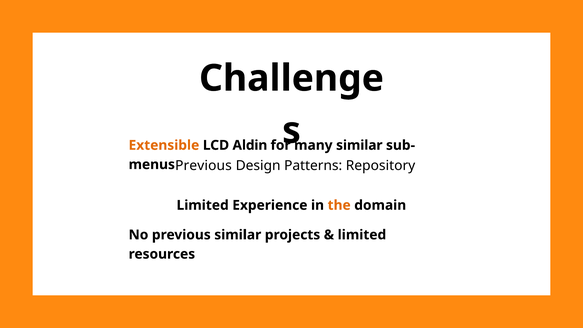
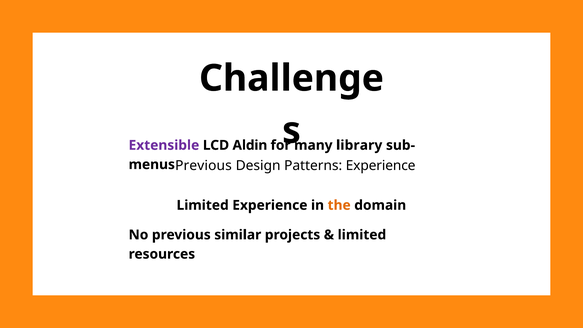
Extensible colour: orange -> purple (164, 145)
many similar: similar -> library (359, 145)
Patterns Repository: Repository -> Experience (381, 166)
